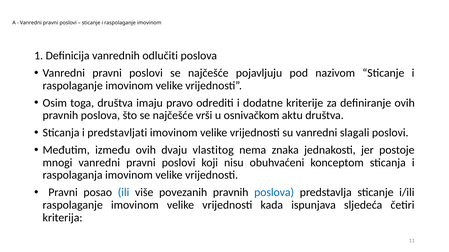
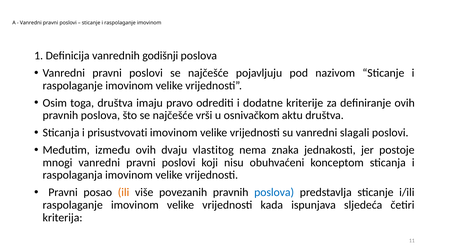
odlučiti: odlučiti -> godišnji (160, 56)
predstavljati: predstavljati -> prisustvovati (117, 133)
ili colour: blue -> orange (124, 193)
